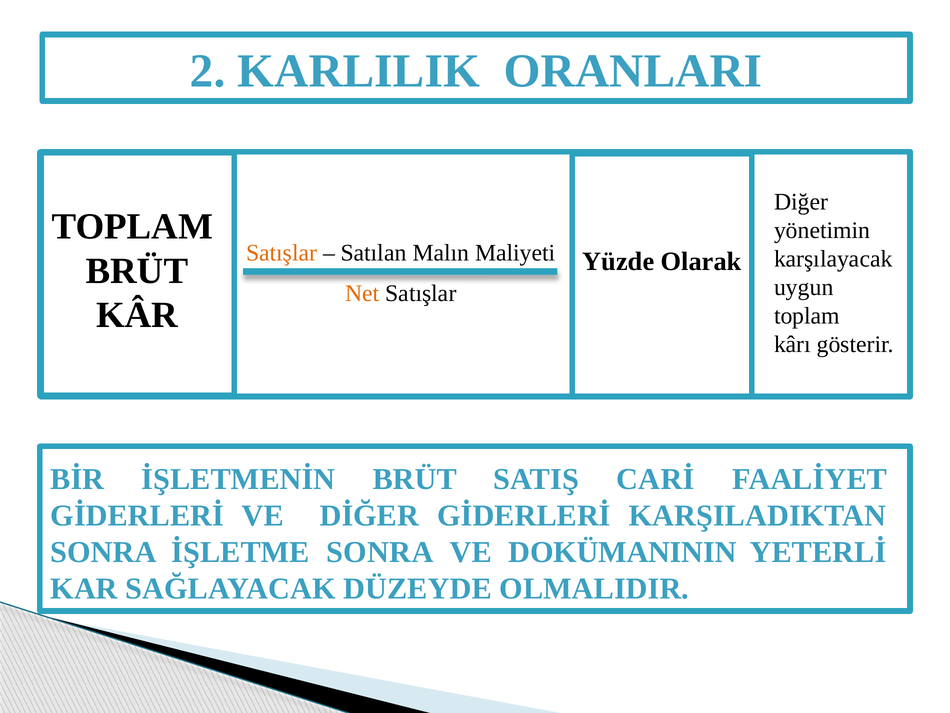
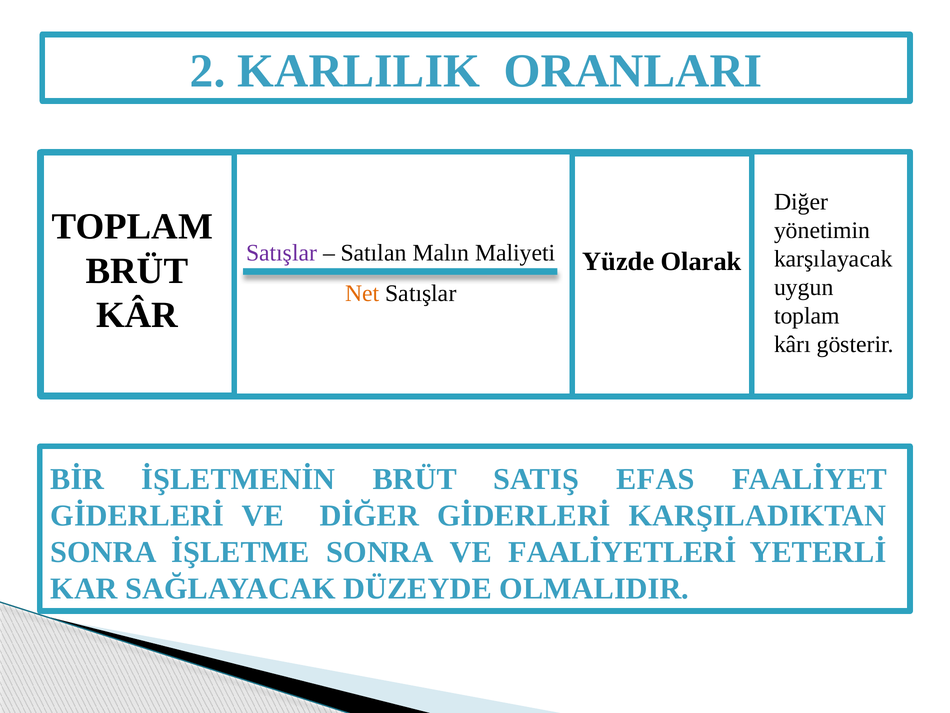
Satışlar colour: orange -> purple (282, 253)
CARİ: CARİ -> EFAS (656, 479)
DOKÜMANININ: DOKÜMANININ -> FAALİYETLERİ (622, 552)
